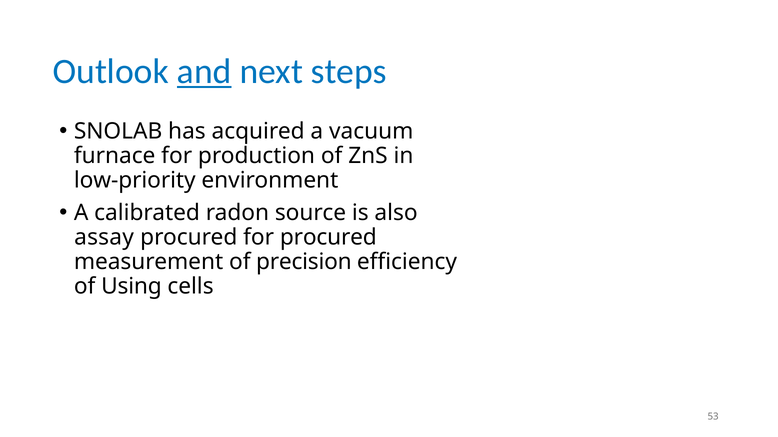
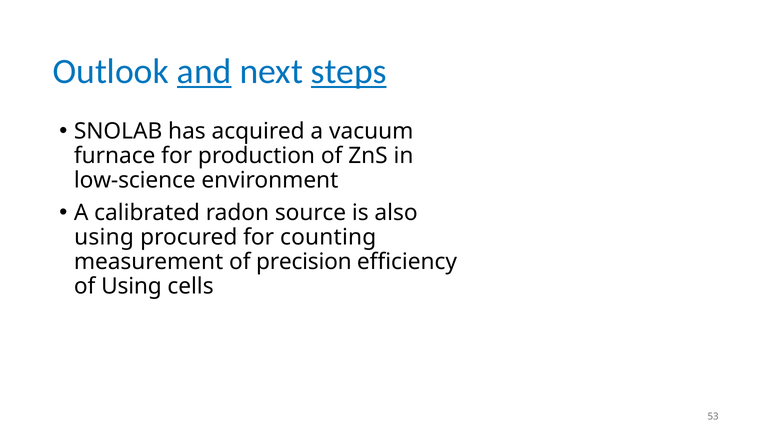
steps underline: none -> present (349, 72)
low-priority: low-priority -> low-science (135, 181)
assay: assay -> using (104, 238)
for procured: procured -> counting (328, 238)
